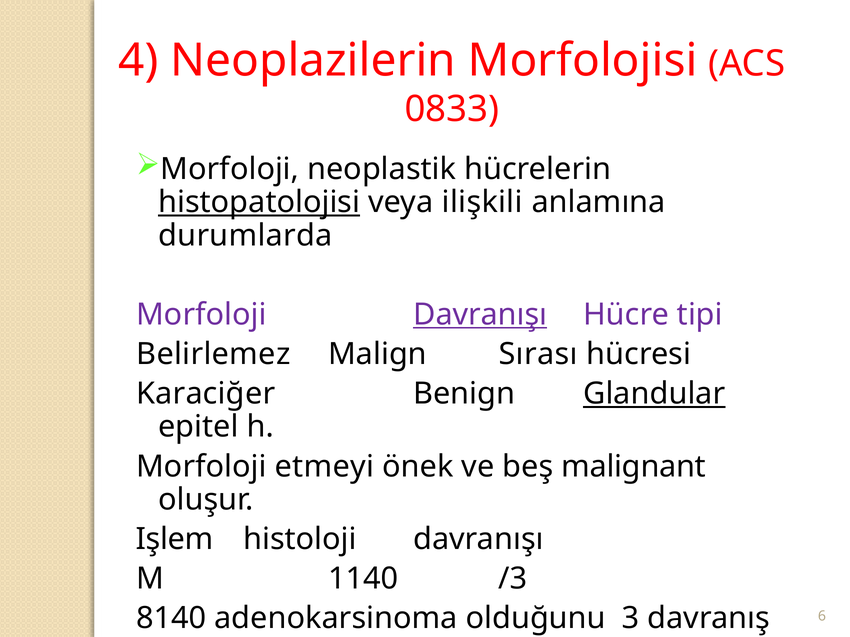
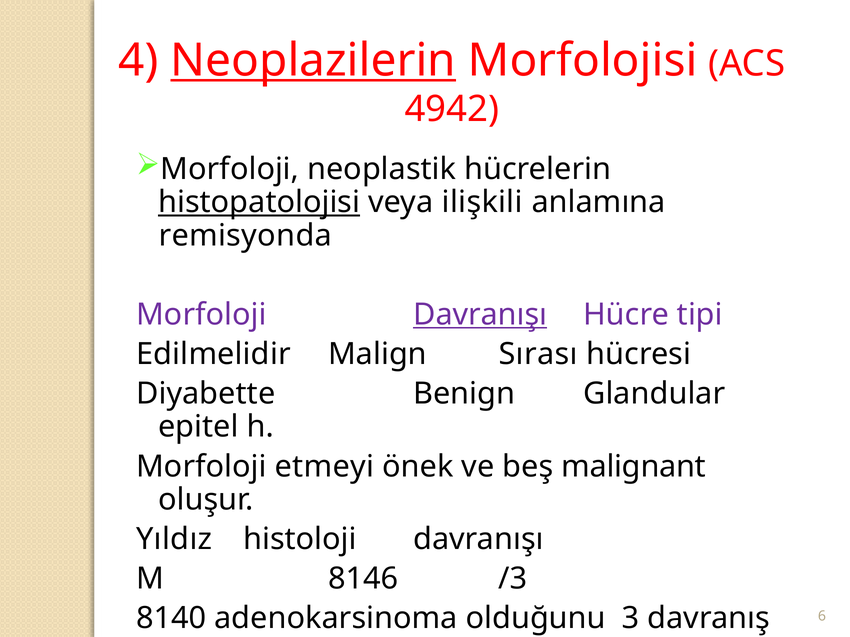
Neoplazilerin underline: none -> present (313, 61)
0833: 0833 -> 4942 (452, 109)
durumlarda: durumlarda -> remisyonda (245, 236)
Belirlemez: Belirlemez -> Edilmelidir (213, 354)
Karaciğer: Karaciğer -> Diyabette (206, 394)
Glandular underline: present -> none (654, 394)
Işlem: Işlem -> Yıldız (174, 540)
1140: 1140 -> 8146 (363, 579)
